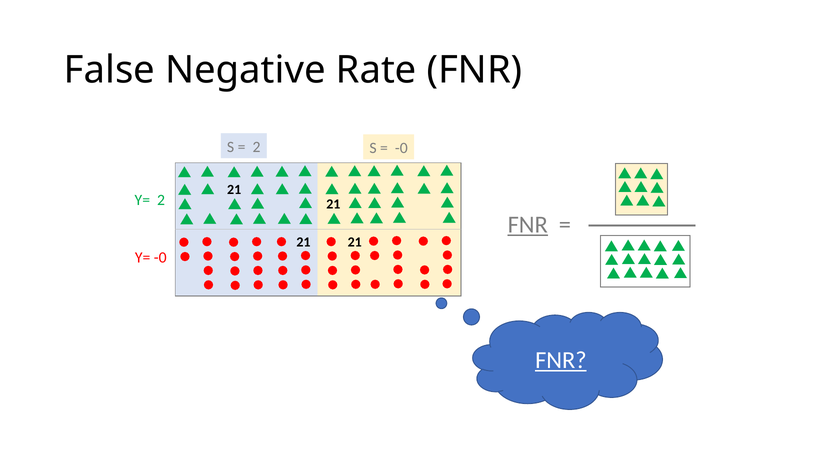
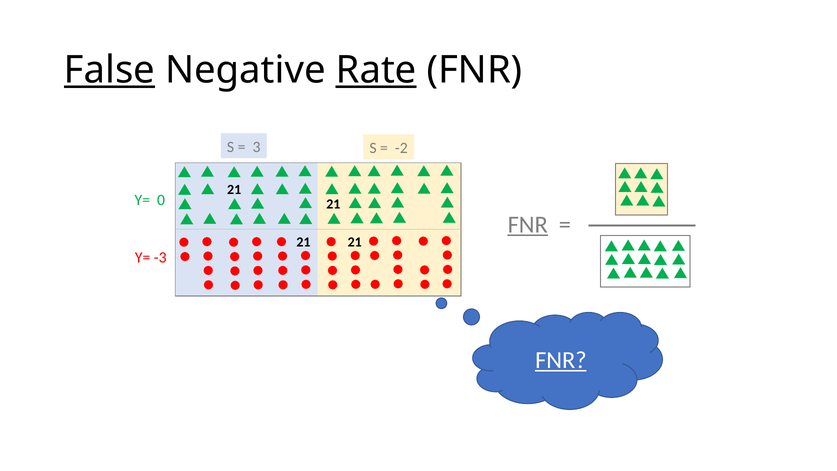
False underline: none -> present (109, 70)
Rate underline: none -> present (376, 70)
2: 2 -> 3 (257, 147)
-0: -0 -> -2 (401, 148)
Y= 2: 2 -> 0 (161, 200)
Y= -0: -0 -> -3 (160, 258)
